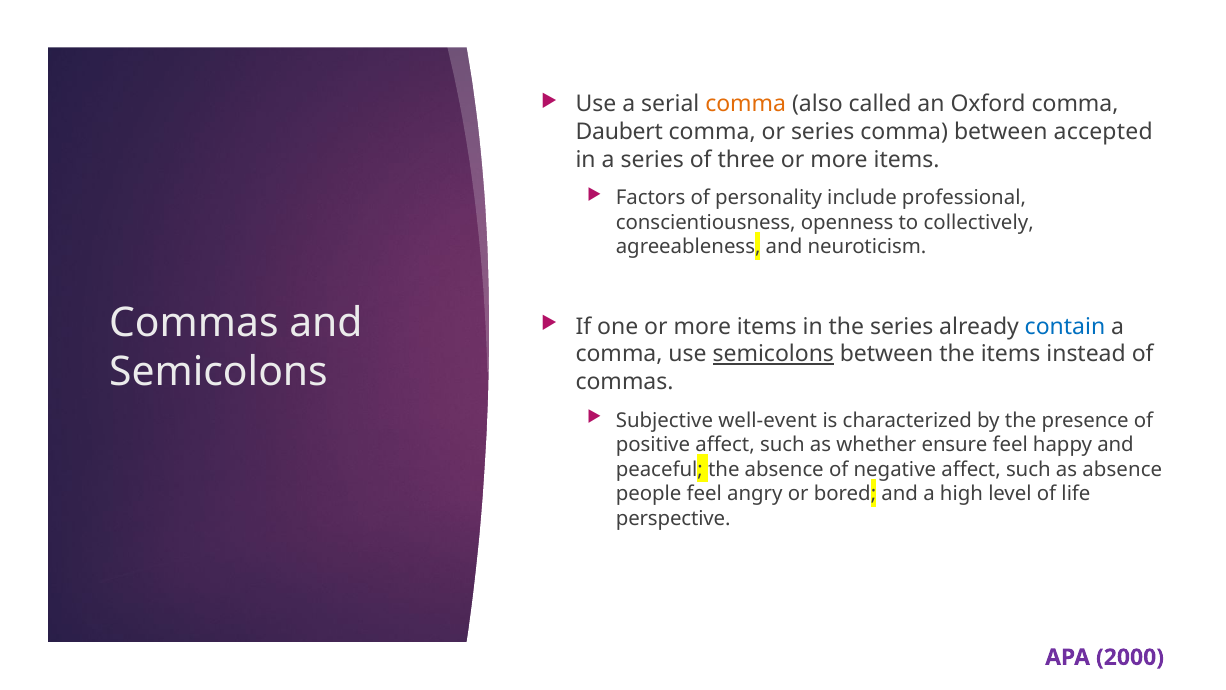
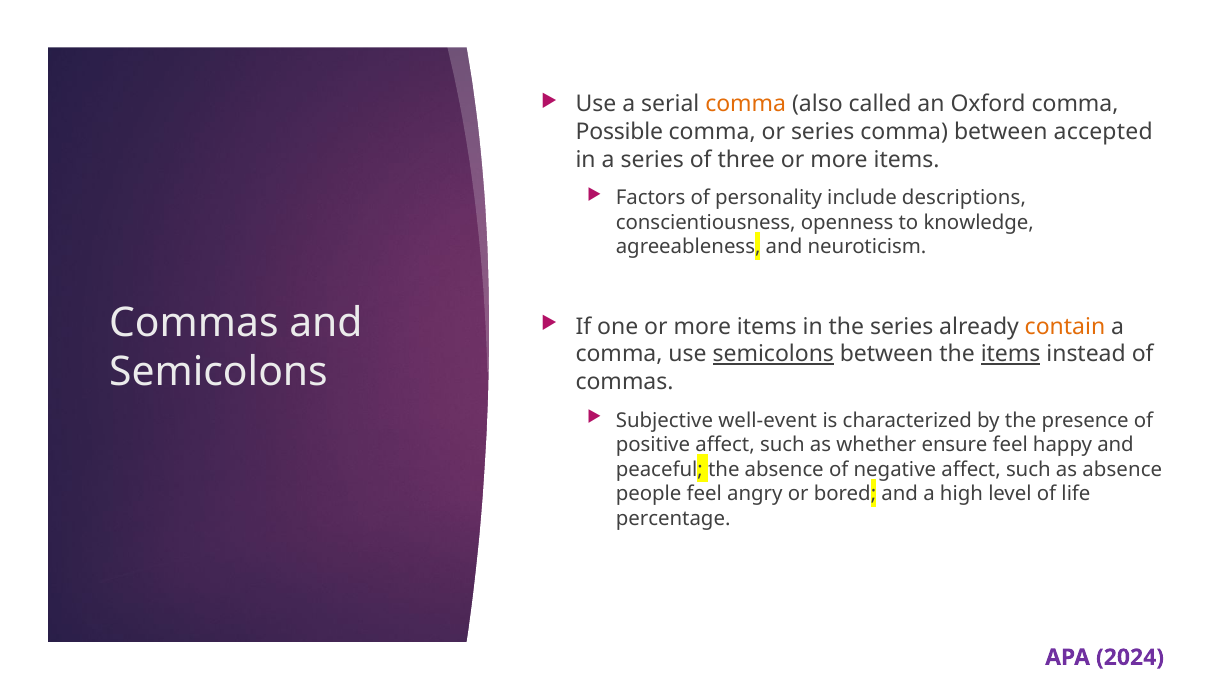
Daubert: Daubert -> Possible (619, 132)
professional: professional -> descriptions (964, 198)
collectively: collectively -> knowledge (979, 223)
contain colour: blue -> orange (1065, 326)
items underline: none -> present (1011, 354)
perspective: perspective -> percentage (673, 518)
2000: 2000 -> 2024 (1130, 657)
